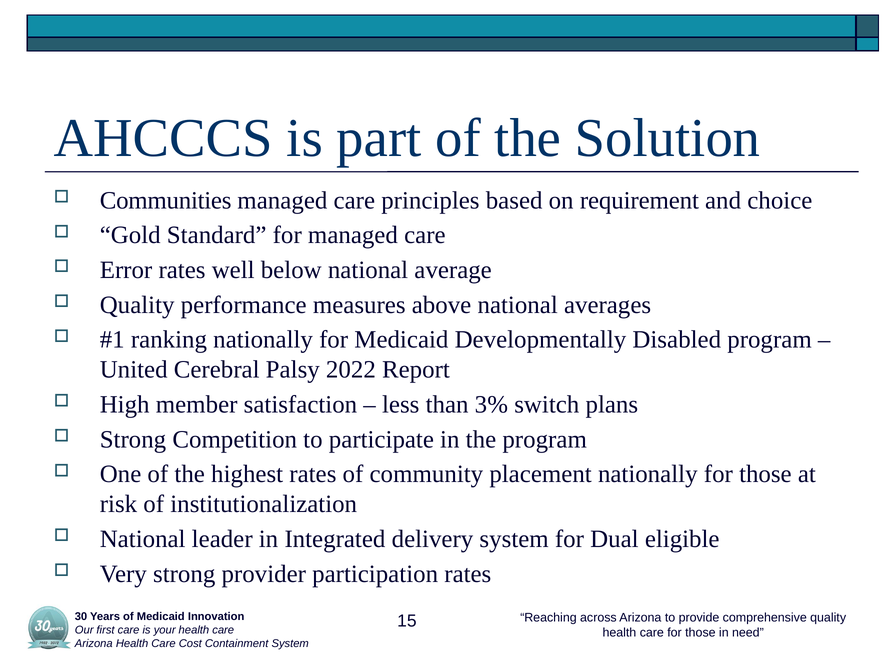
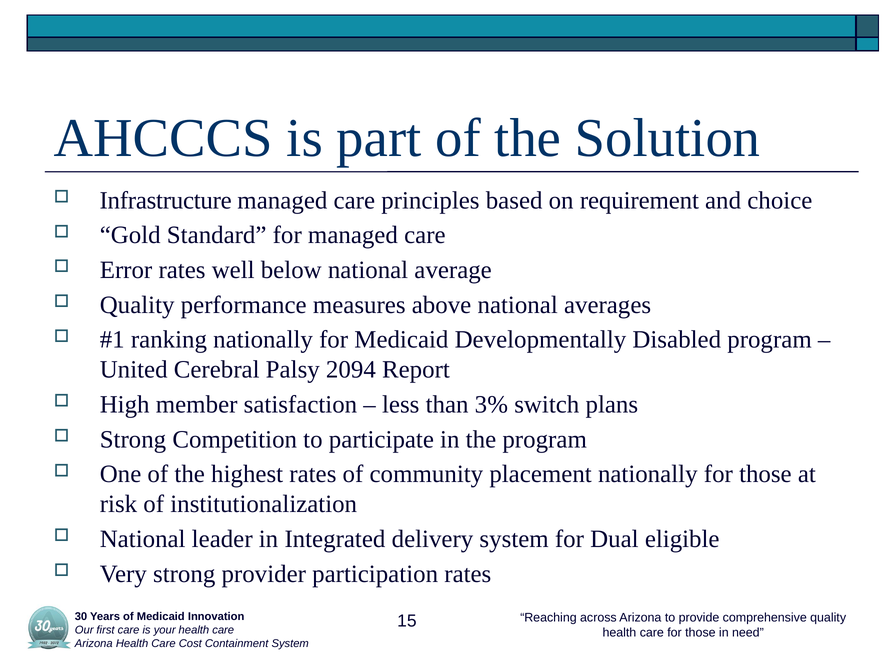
Communities: Communities -> Infrastructure (166, 200)
2022: 2022 -> 2094 (351, 370)
